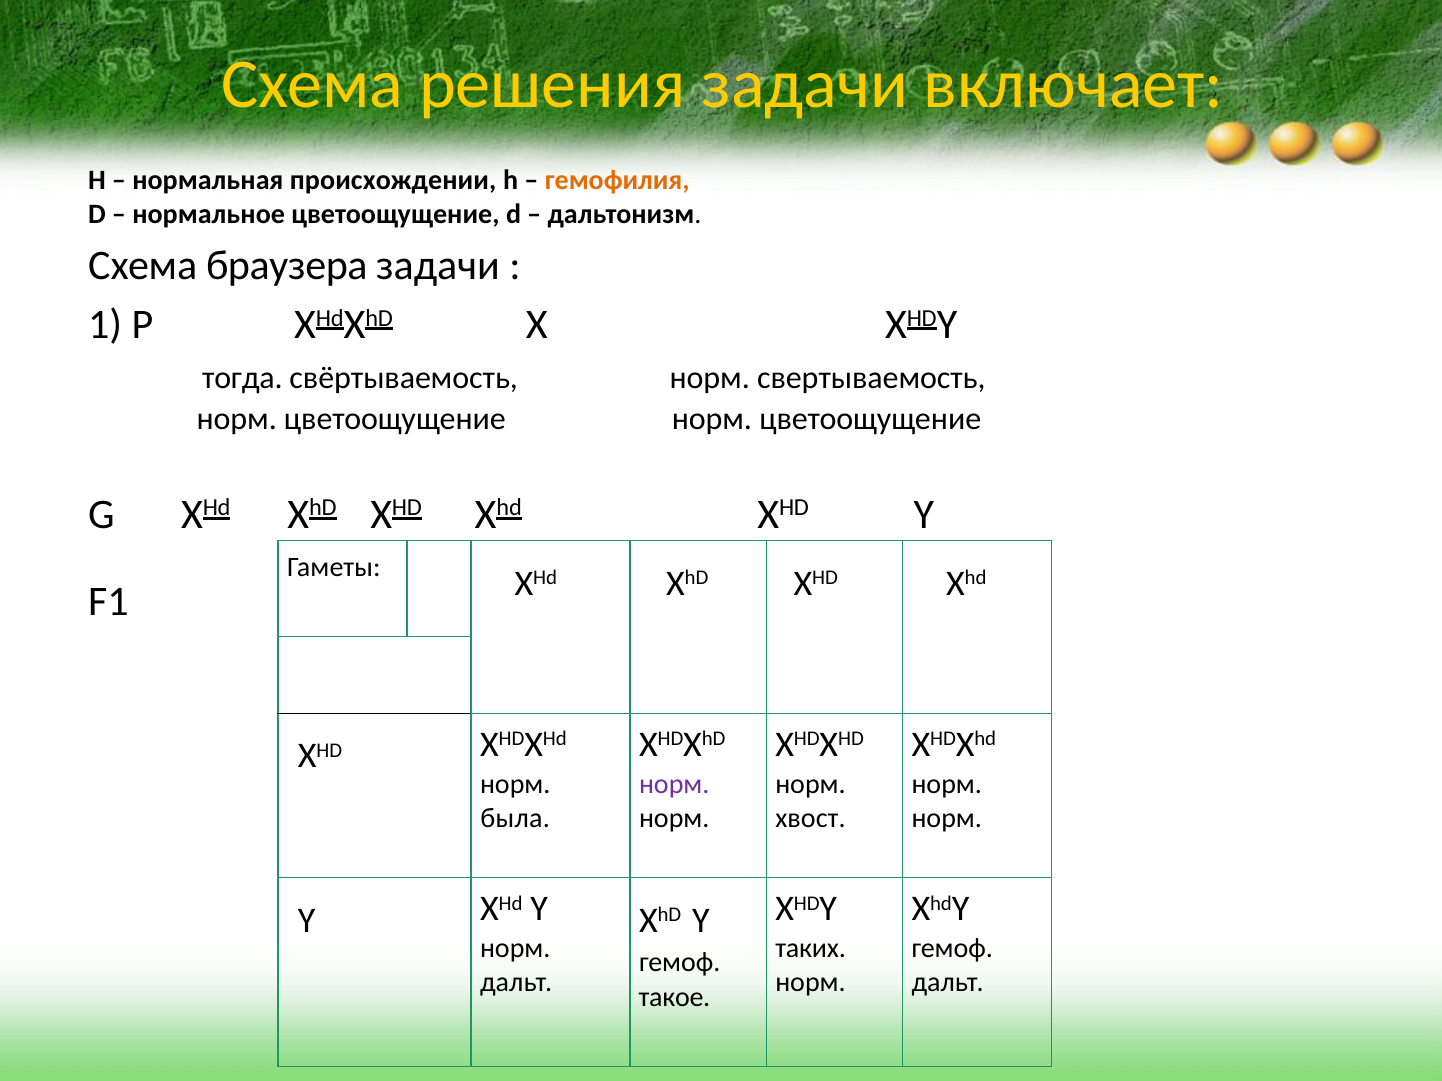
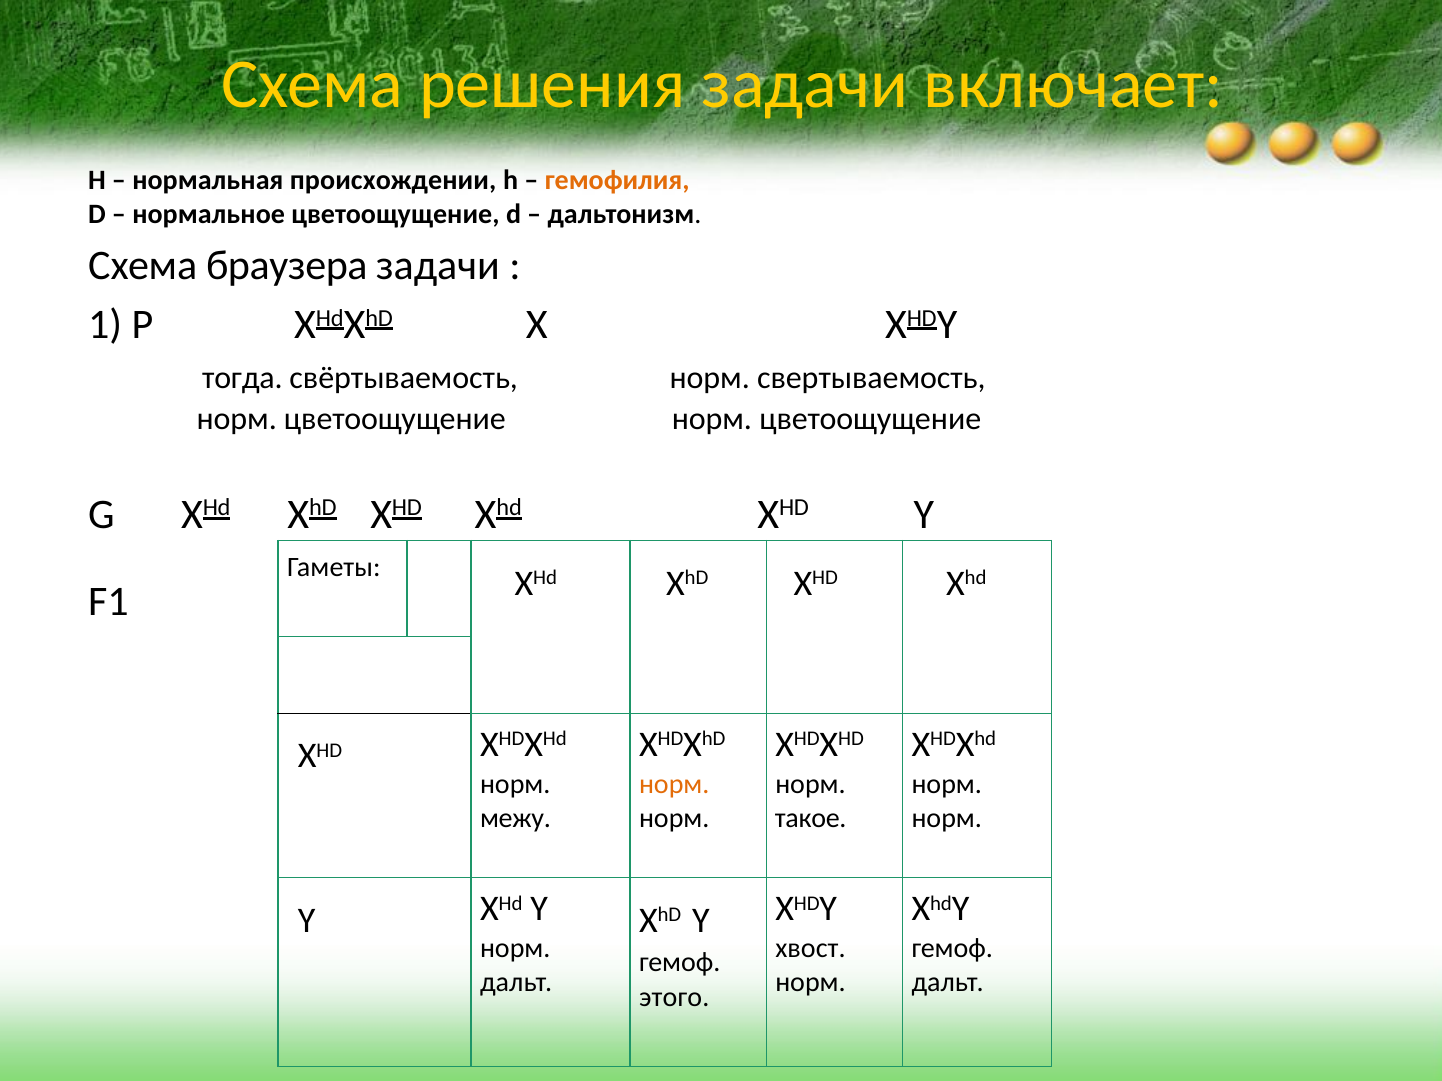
норм colour: purple -> orange (674, 784)
была: была -> межу (515, 818)
хвост: хвост -> такое (811, 818)
таких: таких -> хвост (810, 948)
такое: такое -> этого (674, 997)
